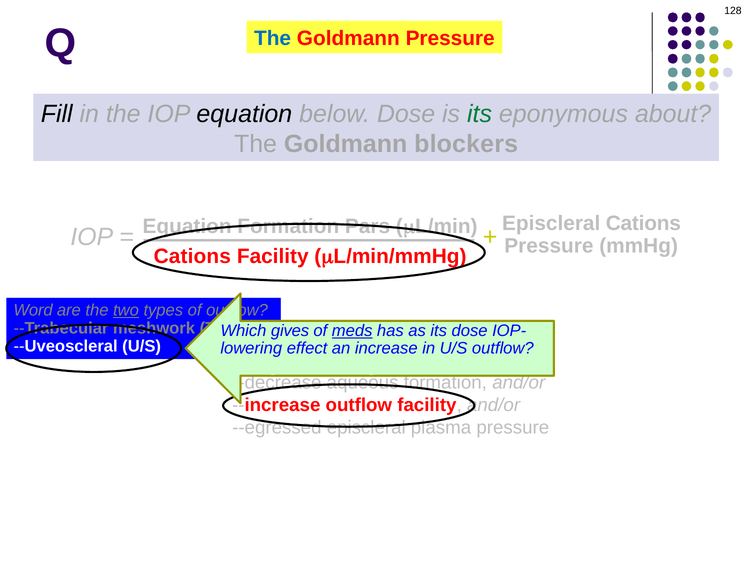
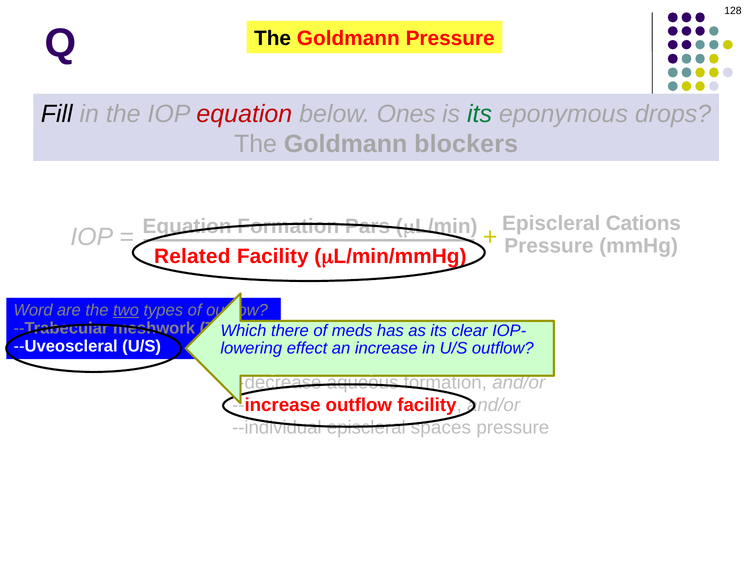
The colour: blue -> black (273, 38)
equation colour: black -> red (244, 114)
below Dose: Dose -> Ones (406, 114)
about: about -> drops (673, 114)
Cations: Cations -> Related (192, 256)
gives: gives -> there (290, 331)
meds underline: present -> none (352, 331)
its dose: dose -> clear (470, 331)
--egressed: --egressed -> --individual (277, 427)
plasma: plasma -> spaces (441, 427)
